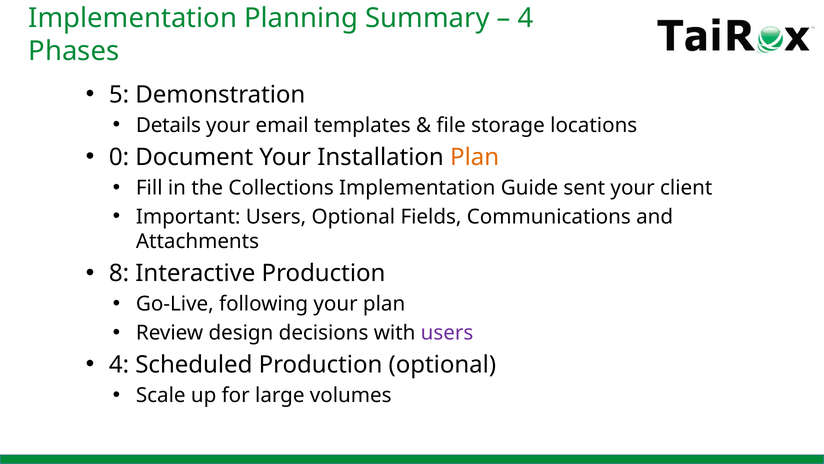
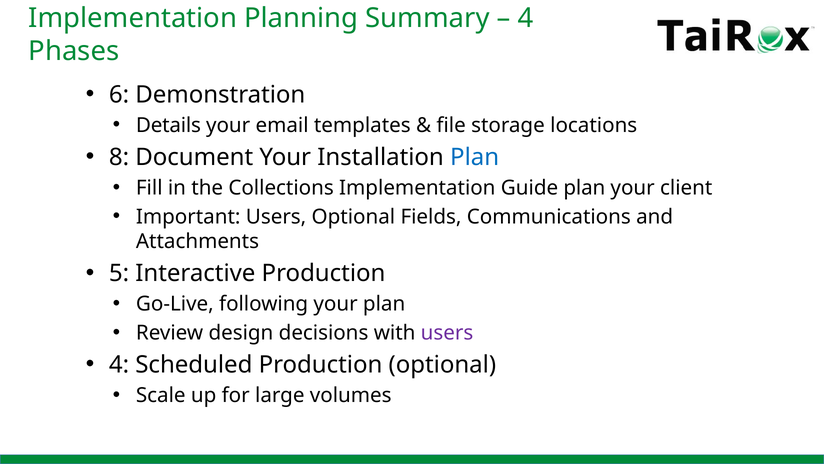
5: 5 -> 6 (119, 95)
0: 0 -> 8 (119, 157)
Plan colour: orange -> blue (475, 157)
Guide sent: sent -> plan (584, 188)
8: 8 -> 5 (119, 273)
